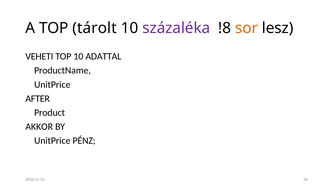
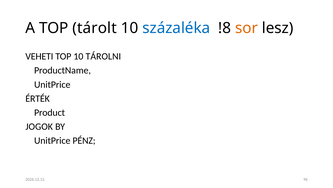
százaléka colour: purple -> blue (176, 28)
ADATTAL: ADATTAL -> TÁROLNI (103, 56)
AFTER: AFTER -> ÉRTÉK (38, 98)
AKKOR: AKKOR -> JOGOK (39, 126)
